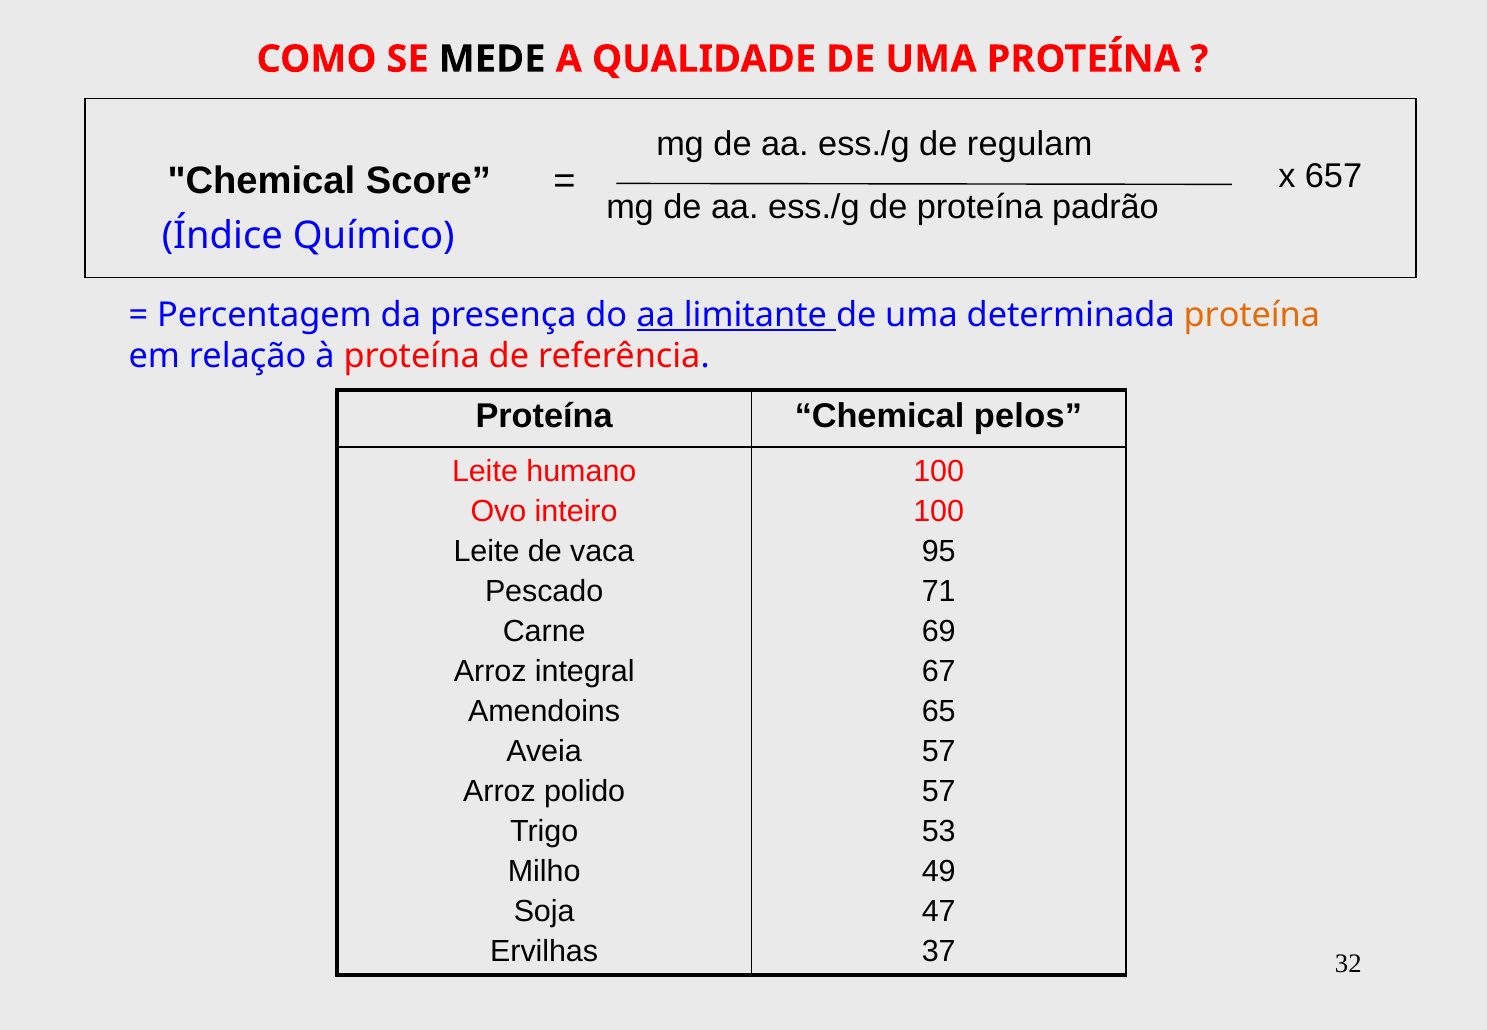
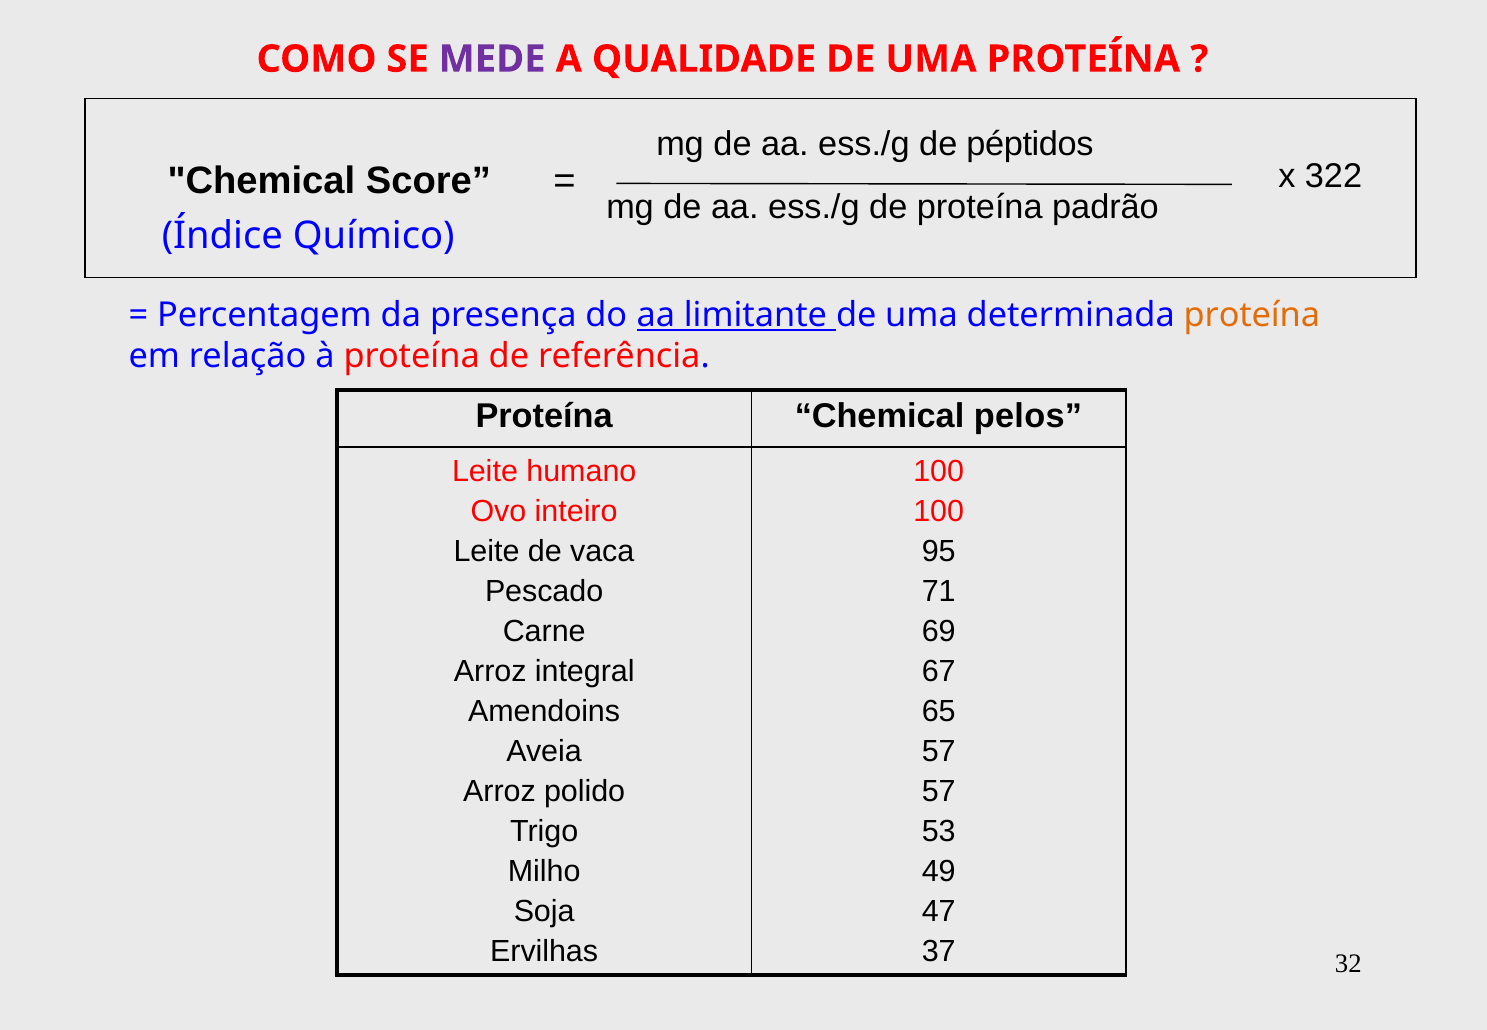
MEDE colour: black -> purple (492, 59)
regulam: regulam -> péptidos (1030, 144)
657: 657 -> 322 (1334, 176)
